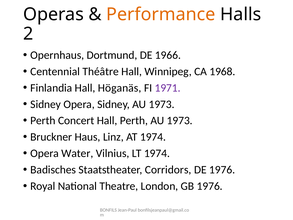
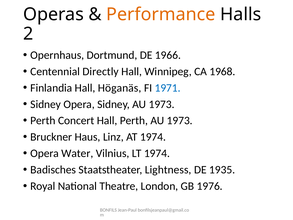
Théâtre: Théâtre -> Directly (101, 71)
1971 colour: purple -> blue (168, 88)
Corridors: Corridors -> Lightness (168, 170)
DE 1976: 1976 -> 1935 (222, 170)
